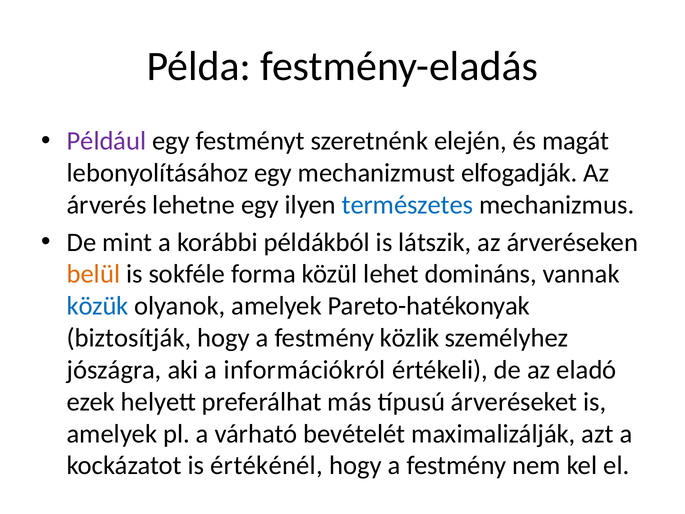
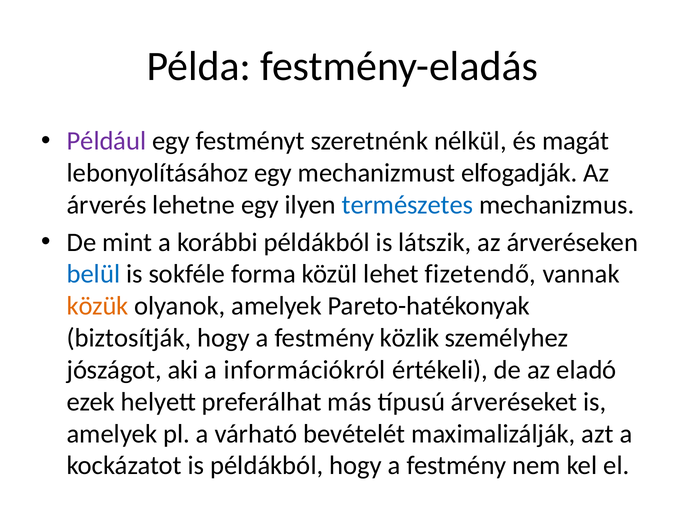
elején: elején -> nélkül (470, 141)
belül colour: orange -> blue (93, 274)
domináns: domináns -> fizetendő (481, 274)
közük colour: blue -> orange (98, 306)
jószágra: jószágra -> jószágot (114, 370)
is értékénél: értékénél -> példákból (267, 465)
